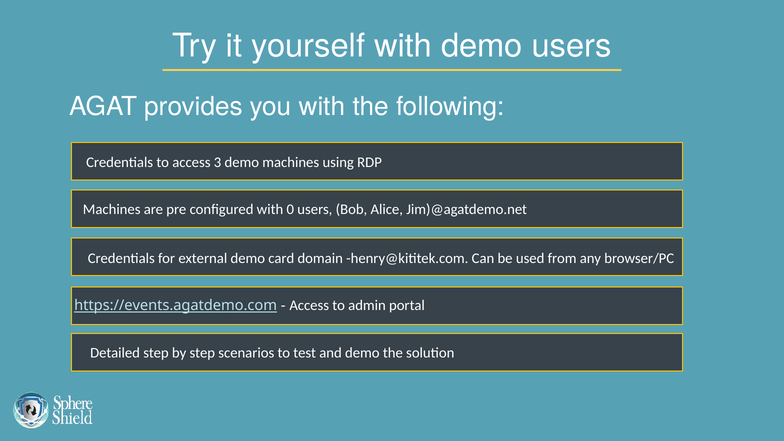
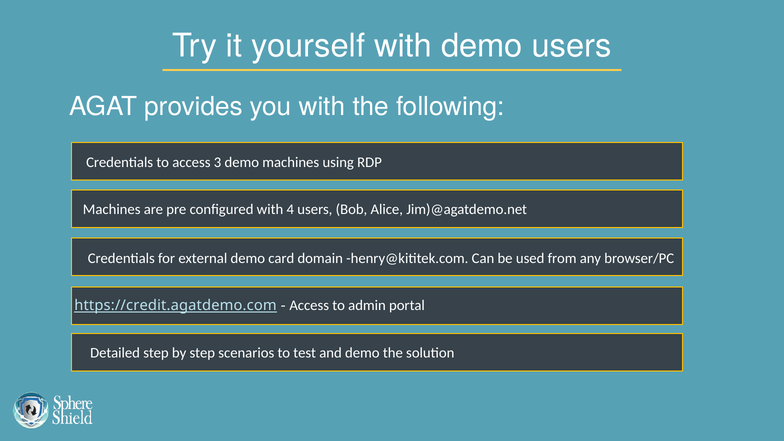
0: 0 -> 4 (290, 209)
https://events.agatdemo.com: https://events.agatdemo.com -> https://credit.agatdemo.com (175, 305)
